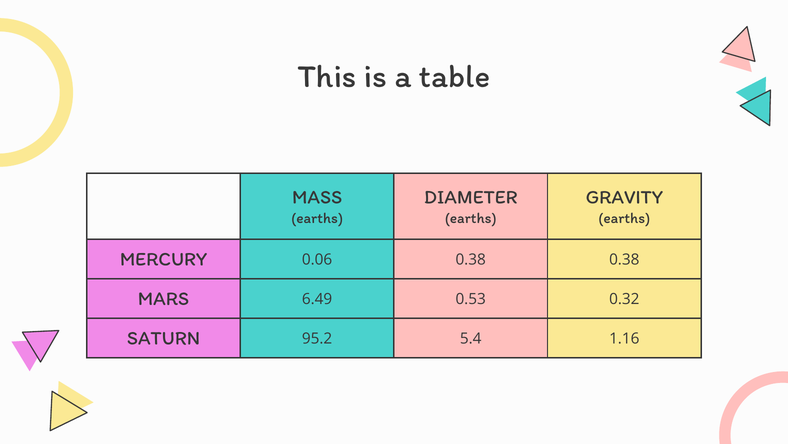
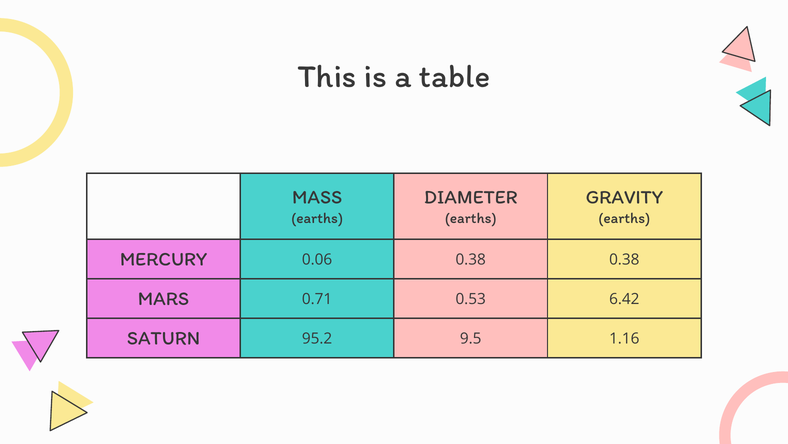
6.49: 6.49 -> 0.71 (317, 299)
0.32: 0.32 -> 6.42 (624, 299)
5.4: 5.4 -> 9.5 (471, 338)
